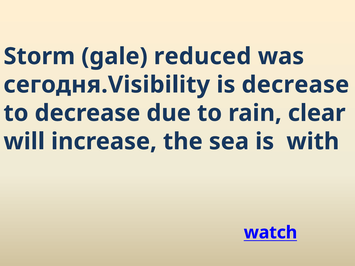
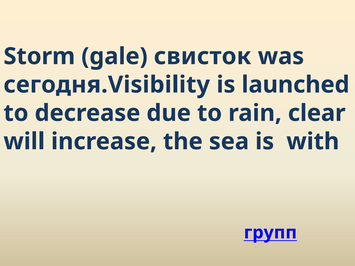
reduced: reduced -> свисток (203, 56)
is decrease: decrease -> launched (296, 85)
watch: watch -> групп (270, 233)
